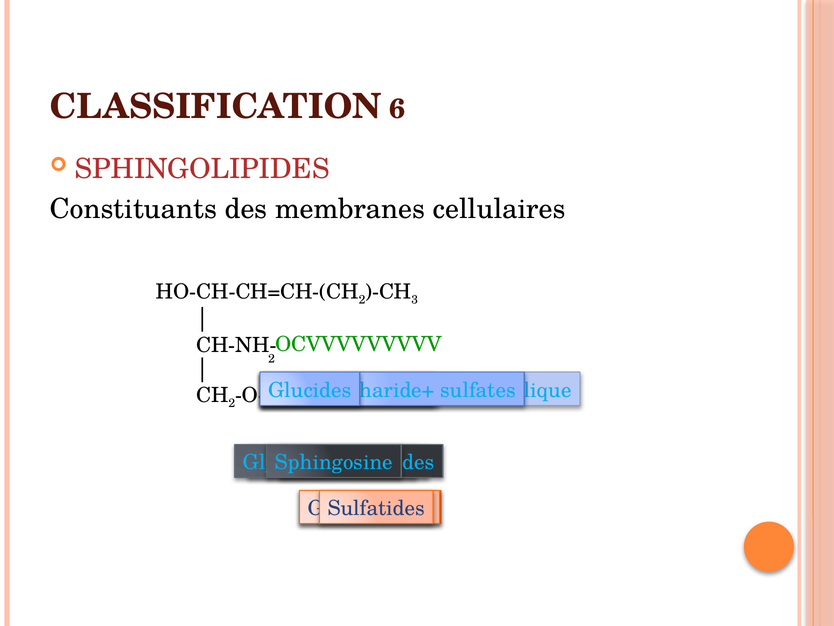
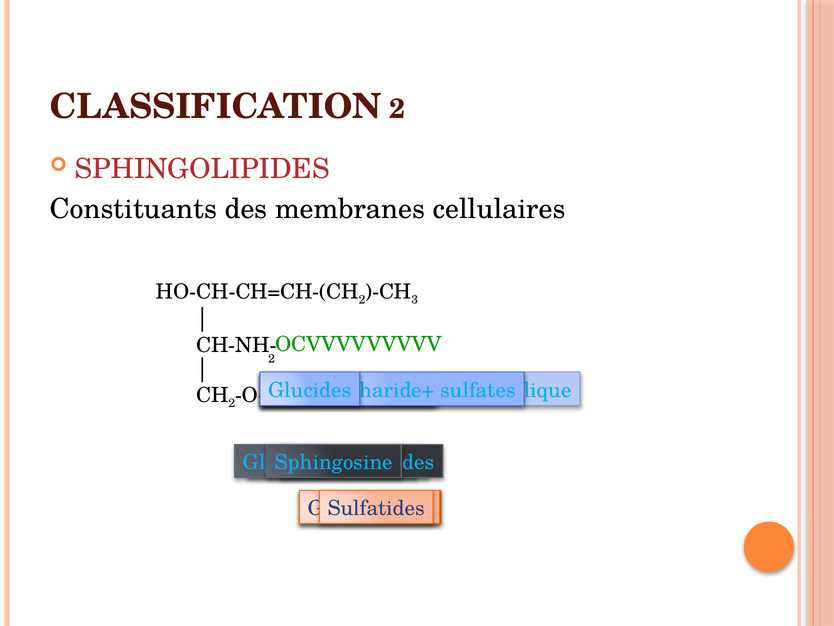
CLASSIFICATION 6: 6 -> 2 (397, 109)
